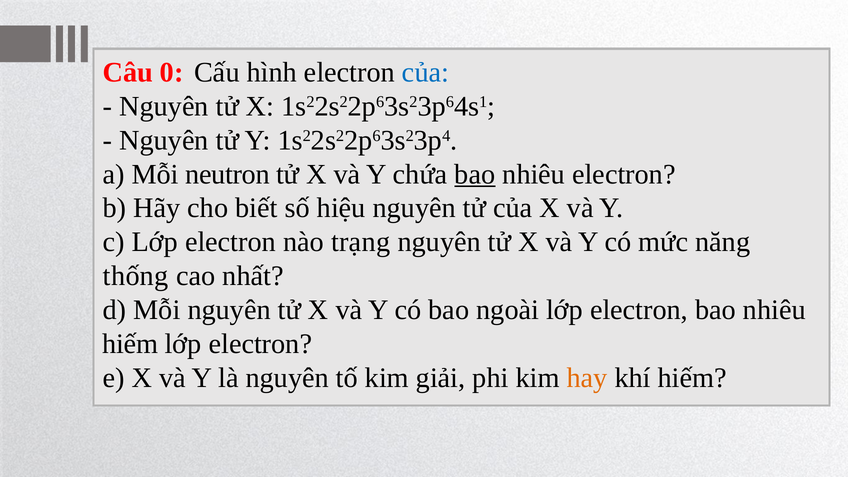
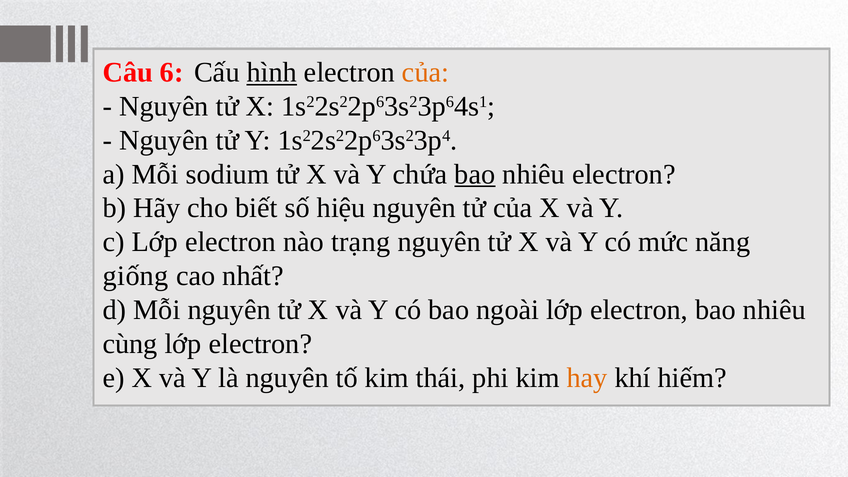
0: 0 -> 6 (172, 72)
hình underline: none -> present (272, 72)
của colour: blue -> orange (426, 72)
neutron: neutron -> sodium (227, 174)
thống: thống -> giống (136, 276)
hiếm: hiếm -> cùng (130, 344)
giải: giải -> thái (441, 378)
